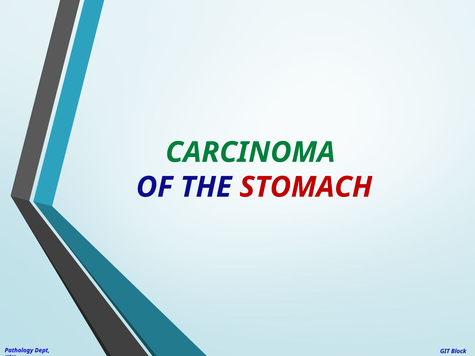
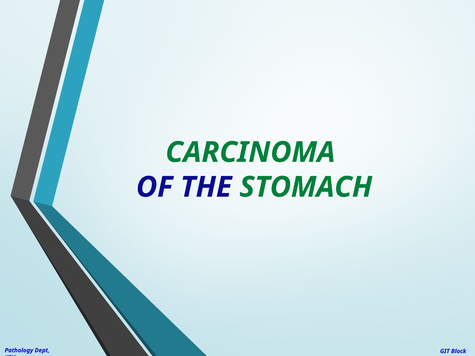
STOMACH colour: red -> green (306, 187)
